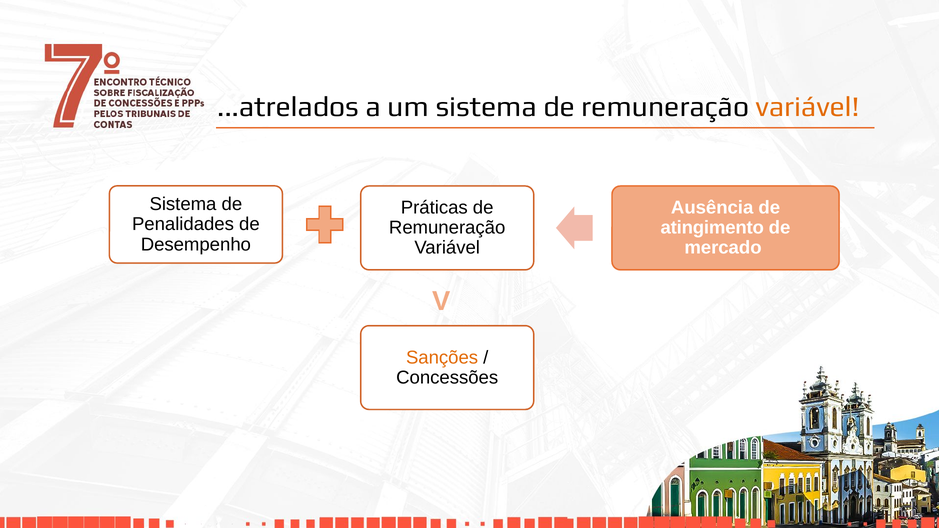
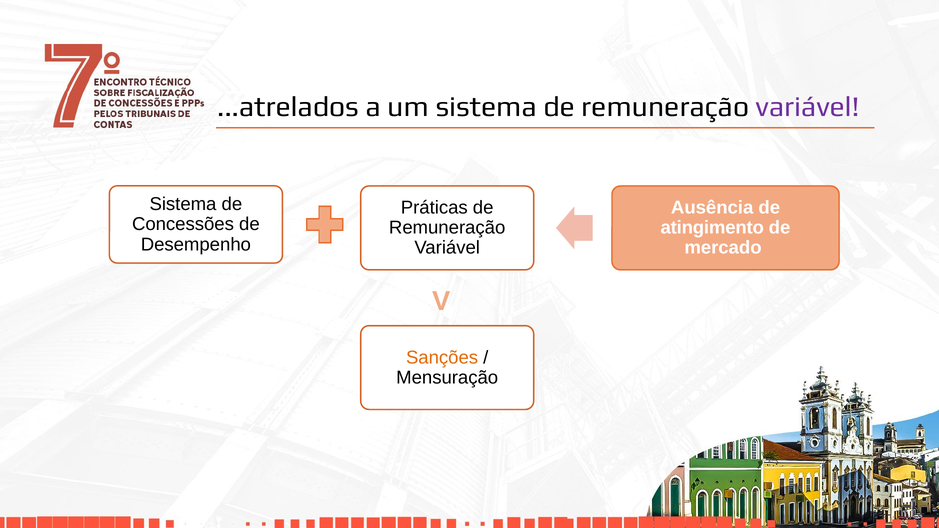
variável colour: orange -> purple (808, 107)
Penalidades: Penalidades -> Concessões (183, 224)
Concessões: Concessões -> Mensuração (447, 378)
